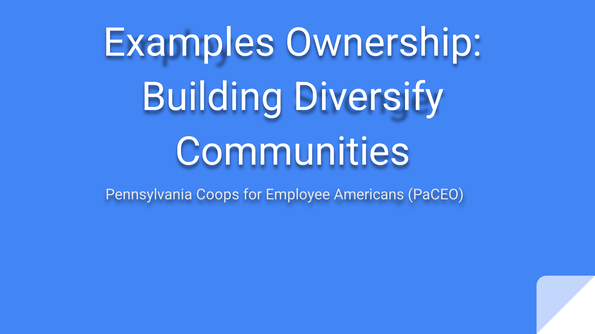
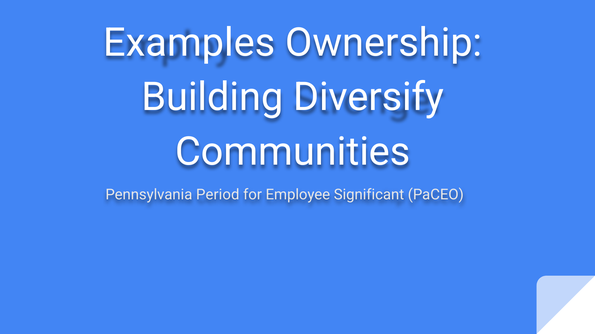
Coops: Coops -> Period (218, 195)
Americans: Americans -> Significant (369, 195)
